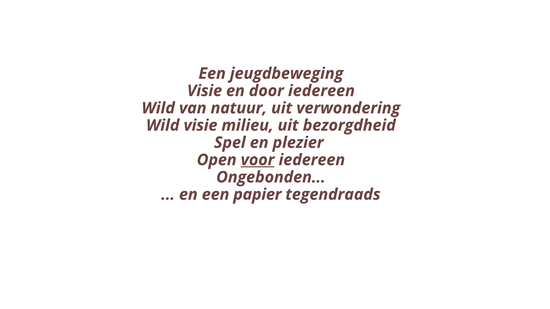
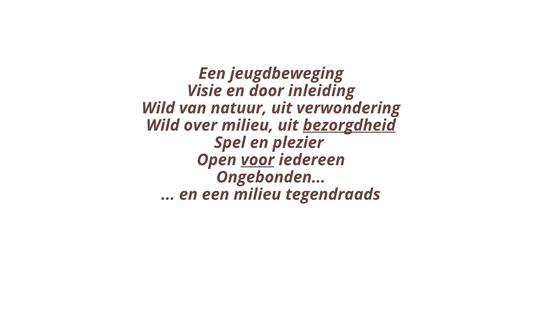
door iedereen: iedereen -> inleiding (321, 91)
Wild visie: visie -> over (200, 126)
bezorgdheid underline: none -> present (349, 126)
een papier: papier -> milieu (257, 195)
